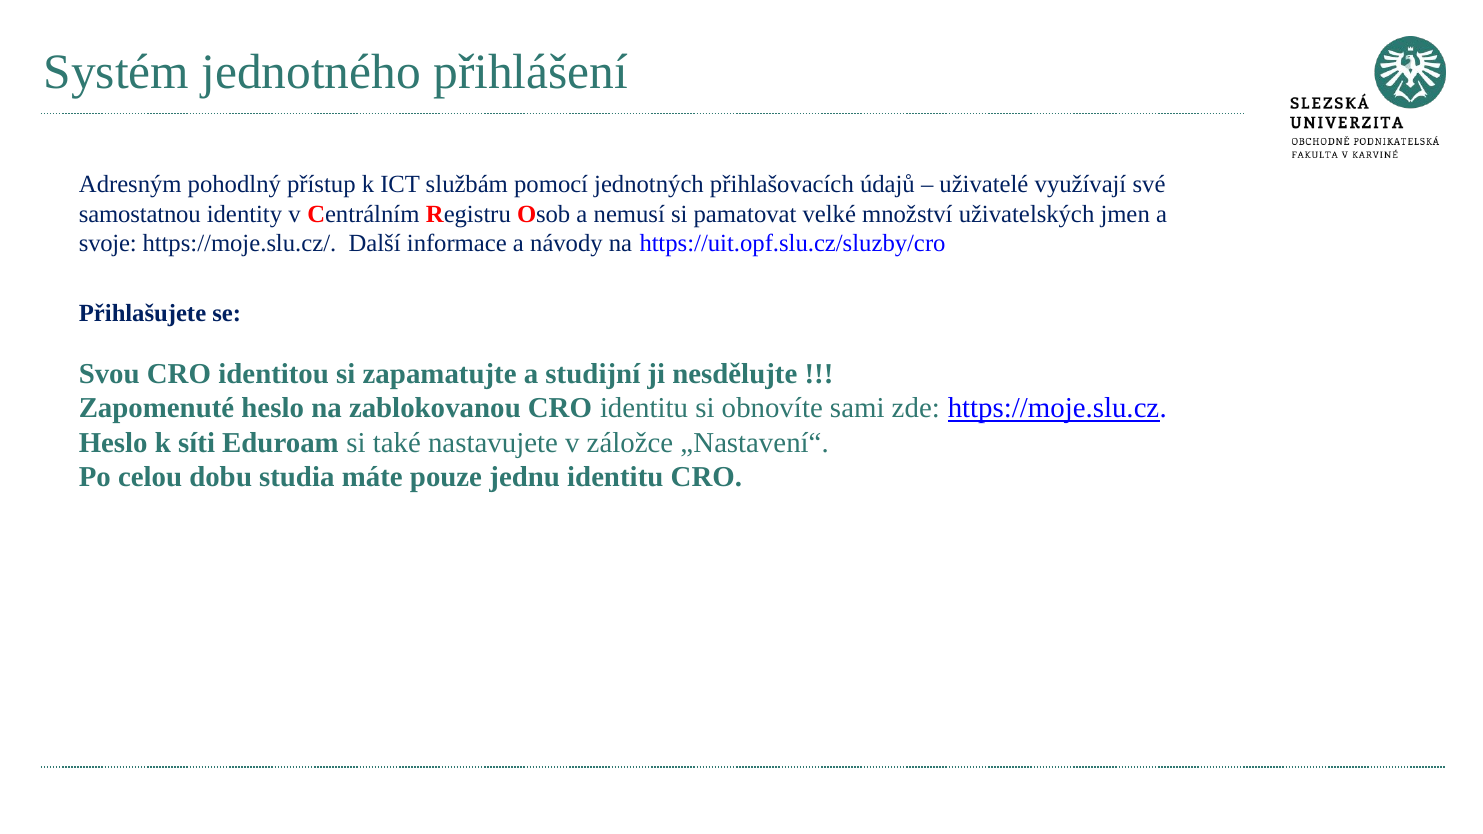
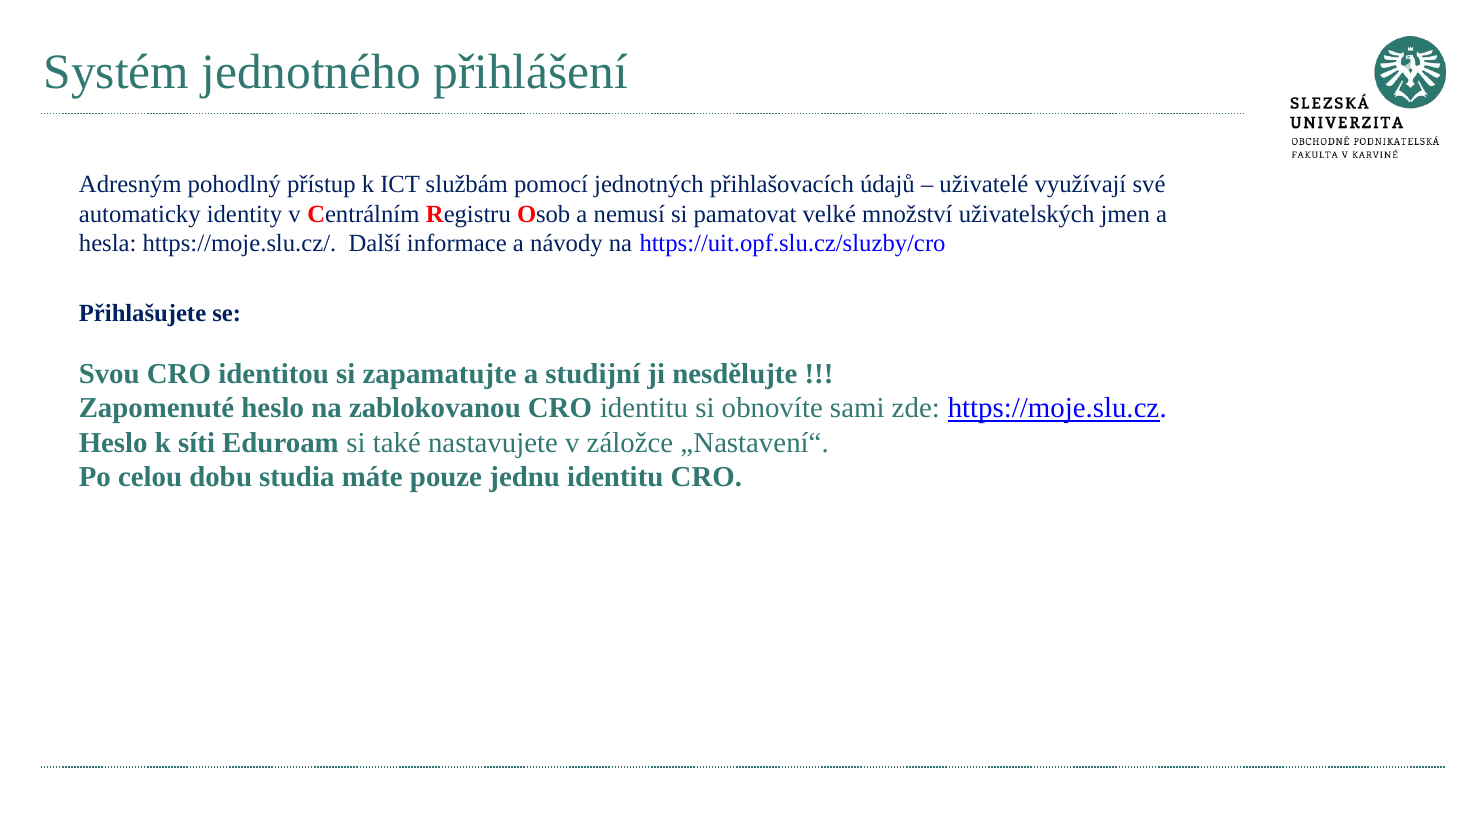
samostatnou: samostatnou -> automaticky (140, 214)
svoje: svoje -> hesla (108, 244)
